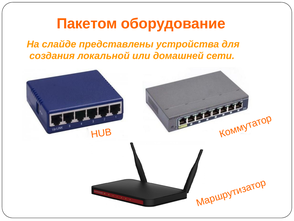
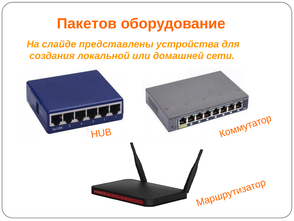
Пакетом: Пакетом -> Пакетов (87, 24)
